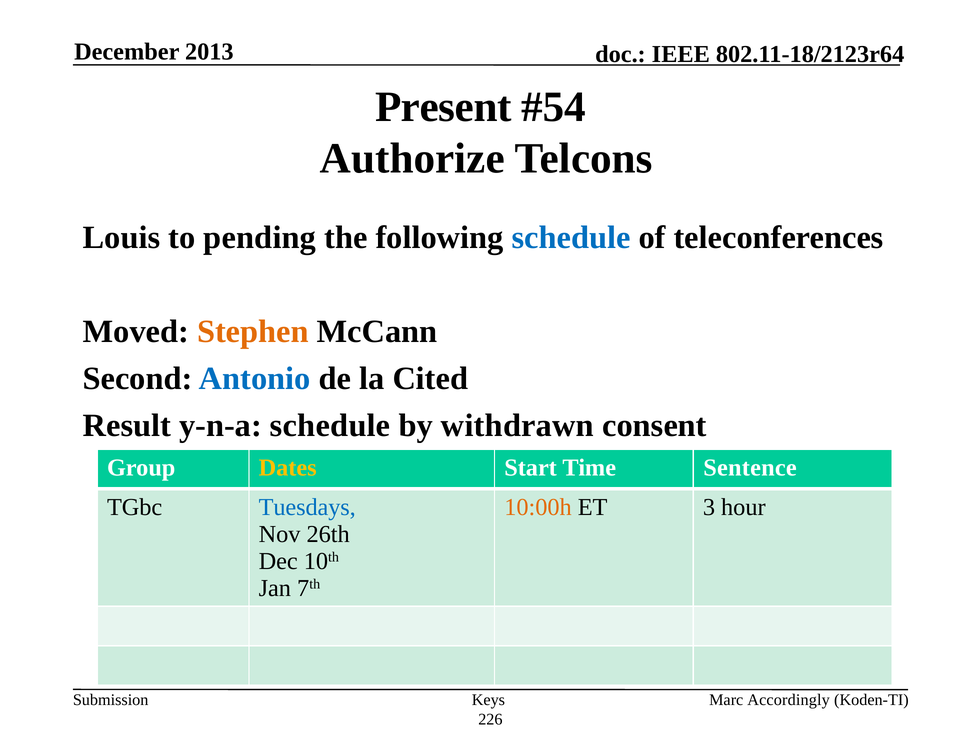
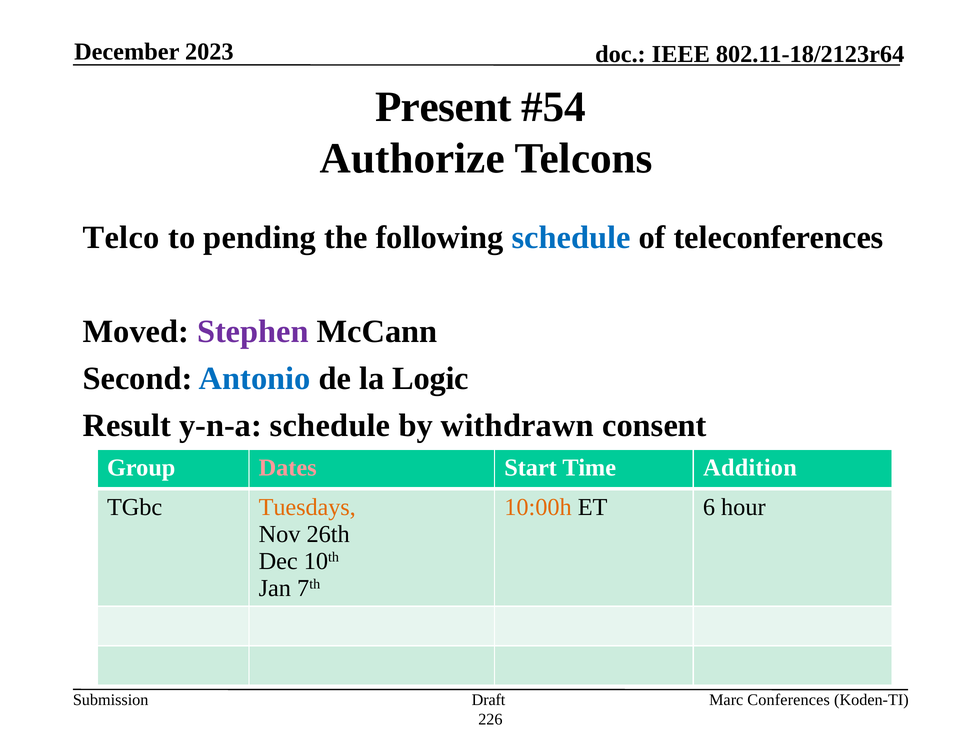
2013: 2013 -> 2023 (209, 52)
Louis: Louis -> Telco (121, 237)
Stephen colour: orange -> purple (253, 332)
Cited: Cited -> Logic (431, 379)
Dates colour: yellow -> pink (288, 468)
Sentence: Sentence -> Addition (750, 468)
Tuesdays colour: blue -> orange (307, 507)
3: 3 -> 6 (709, 507)
Keys: Keys -> Draft (488, 700)
Accordingly: Accordingly -> Conferences (789, 700)
